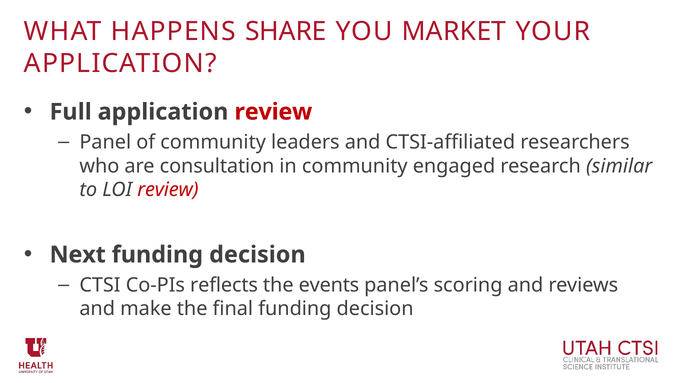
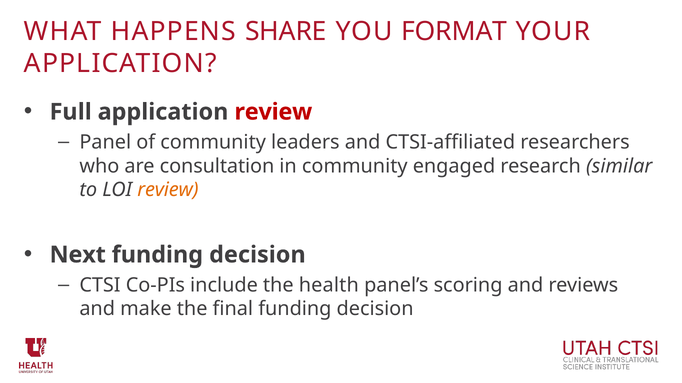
MARKET: MARKET -> FORMAT (454, 32)
review colour: red -> orange (168, 190)
reflects: reflects -> include (224, 285)
events: events -> health (329, 285)
